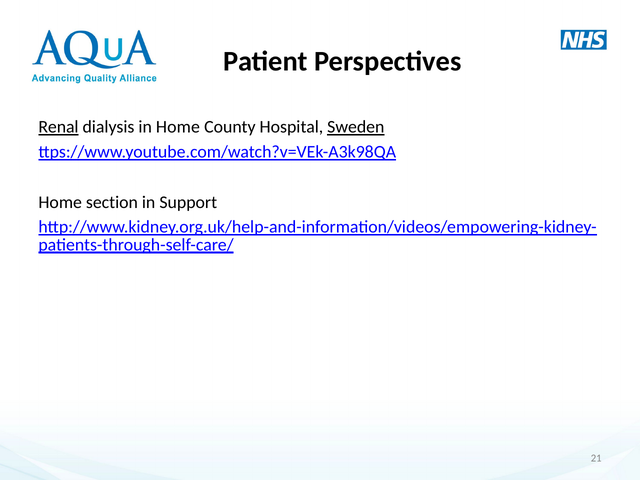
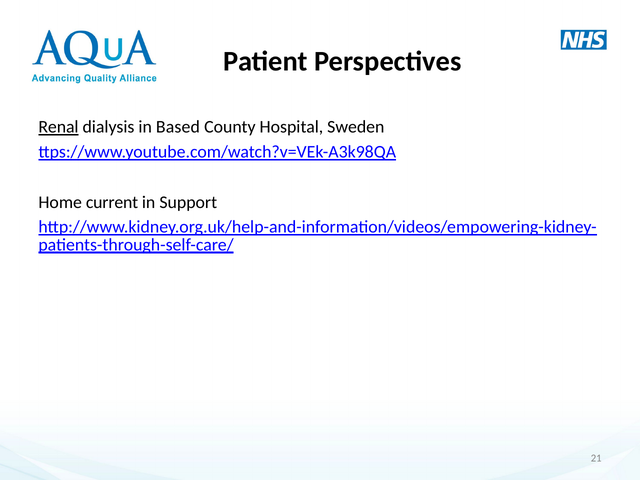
in Home: Home -> Based (178, 127)
Sweden underline: present -> none (356, 127)
section: section -> current (112, 202)
